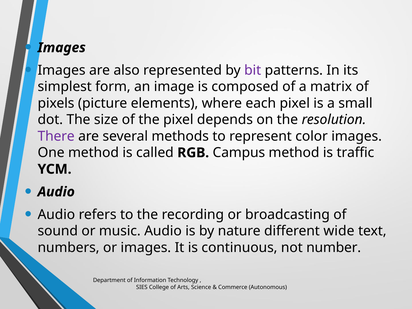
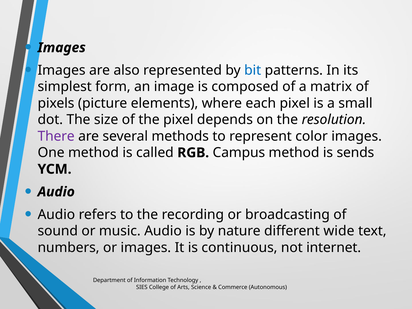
bit colour: purple -> blue (253, 70)
traffic: traffic -> sends (355, 153)
number: number -> internet (334, 247)
